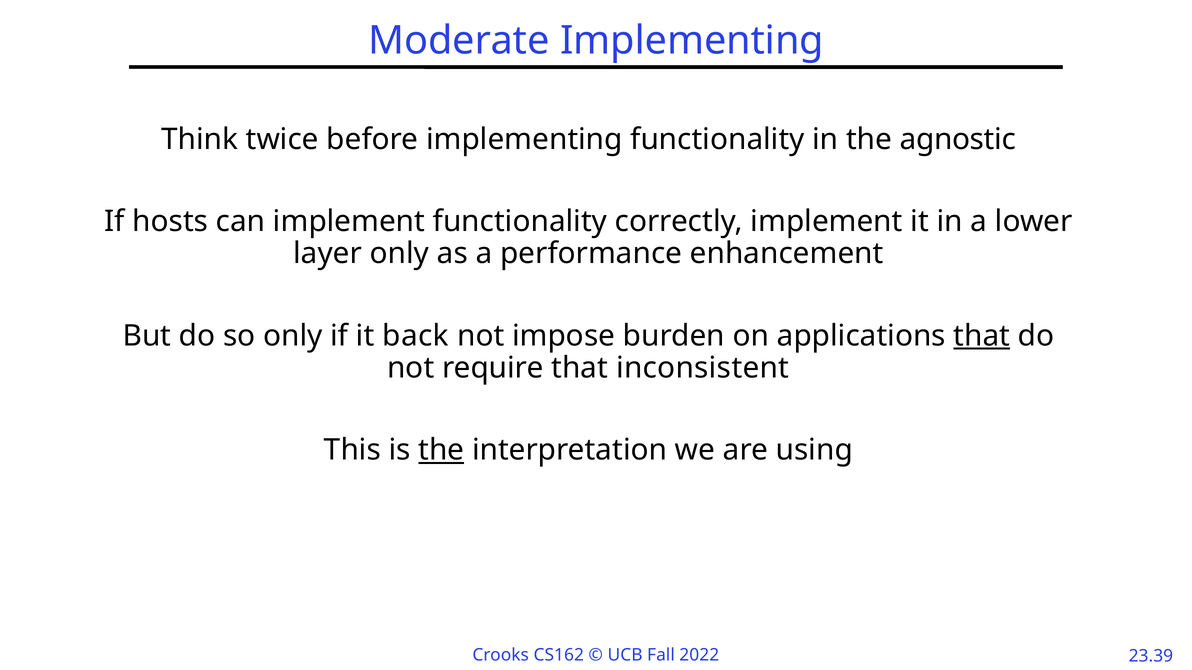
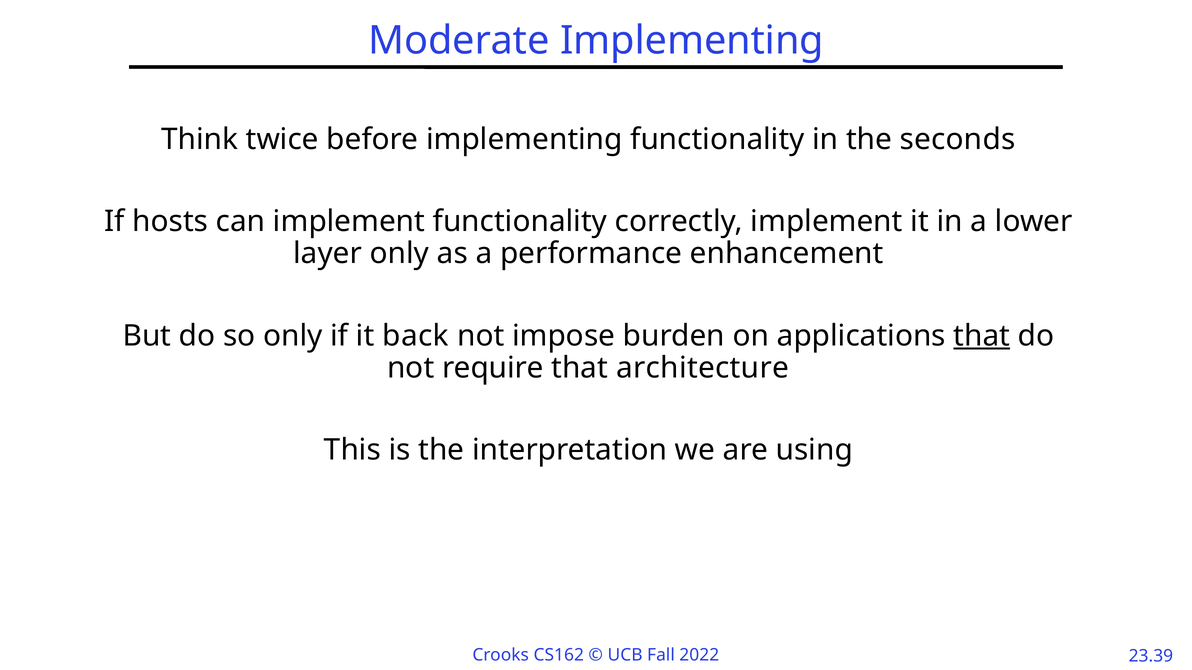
agnostic: agnostic -> seconds (958, 139)
inconsistent: inconsistent -> architecture (703, 368)
the underline: present -> none (441, 450)
